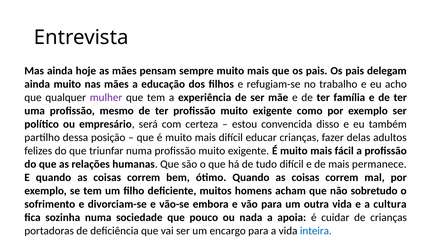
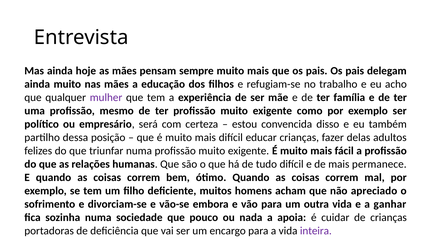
sobretudo: sobretudo -> apreciado (374, 191)
cultura: cultura -> ganhar (390, 204)
inteira colour: blue -> purple (316, 231)
